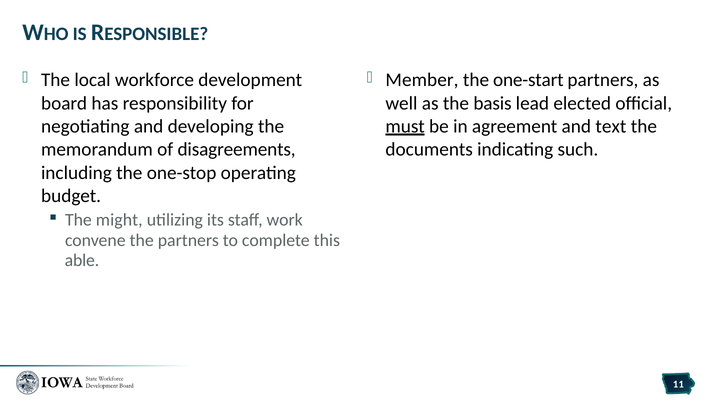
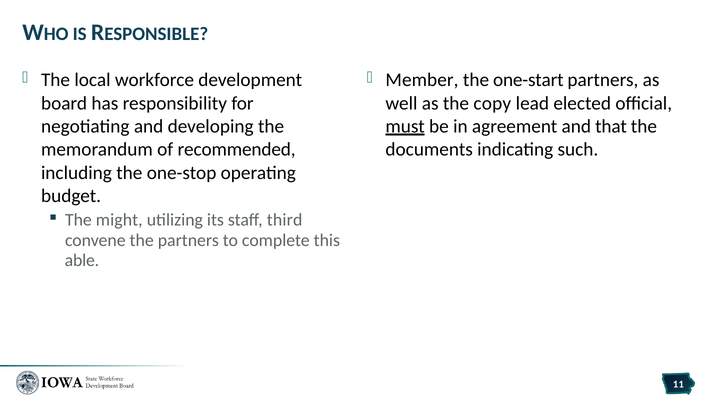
basis: basis -> copy (492, 103)
text: text -> that (611, 126)
disagreements: disagreements -> recommended (237, 150)
work: work -> third (285, 220)
